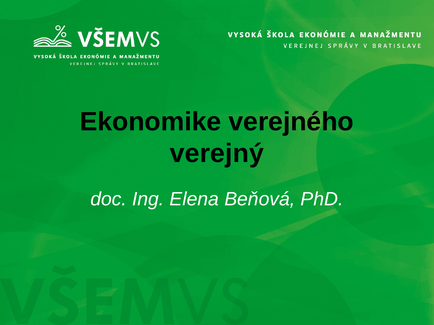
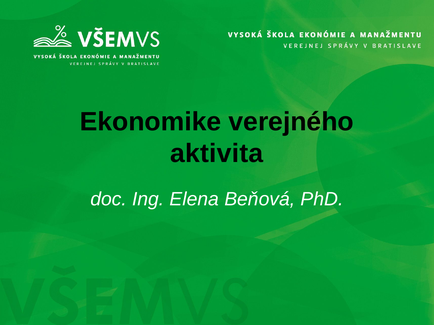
verejný: verejný -> aktivita (217, 154)
